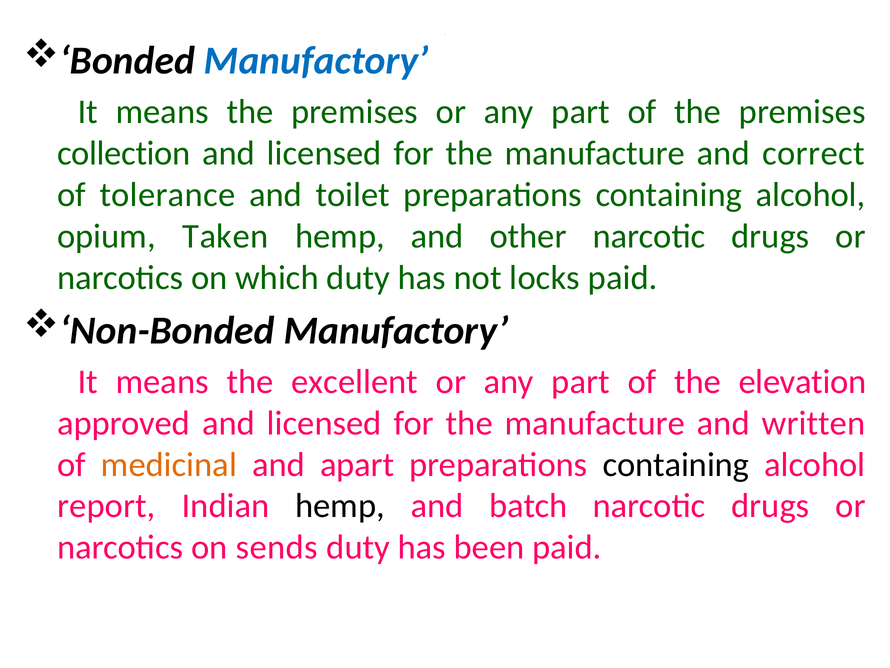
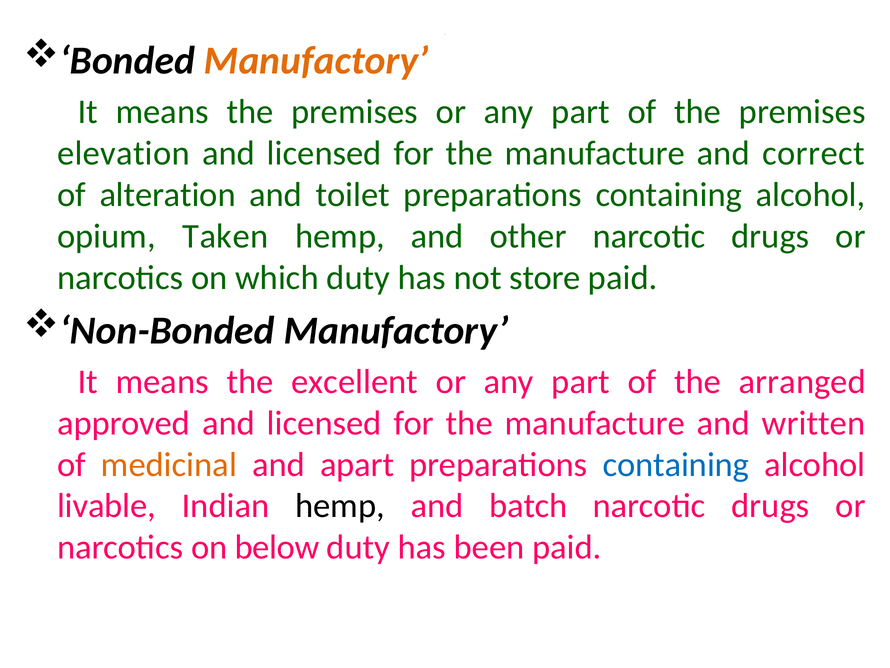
Manufactory colour: blue -> orange (316, 61)
collection: collection -> elevation (123, 153)
tolerance: tolerance -> alteration (168, 195)
locks: locks -> store (545, 278)
elevation: elevation -> arranged (802, 381)
containing colour: black -> blue (676, 464)
report: report -> livable (106, 506)
sends: sends -> below (277, 547)
